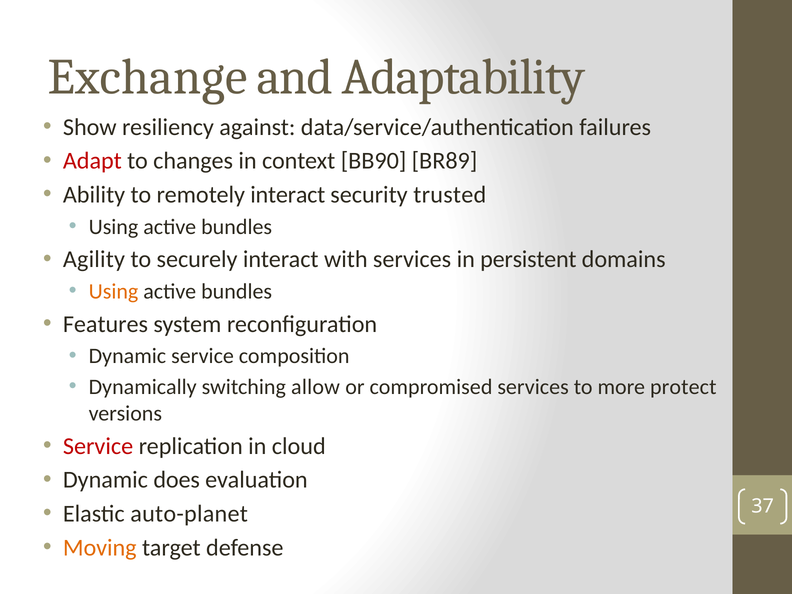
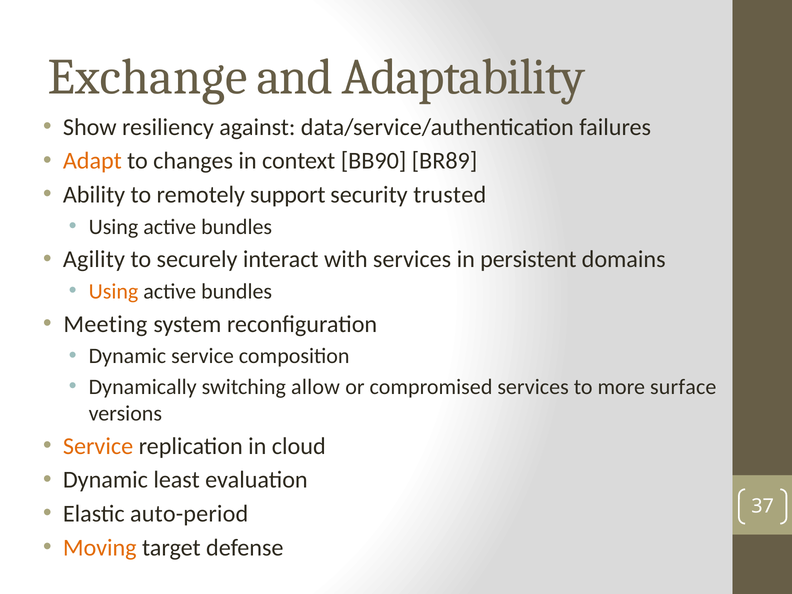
Adapt colour: red -> orange (92, 161)
remotely interact: interact -> support (288, 195)
Features: Features -> Meeting (105, 324)
protect: protect -> surface (683, 387)
Service colour: red -> orange (98, 446)
does: does -> least (177, 480)
auto-planet: auto-planet -> auto-period (189, 514)
